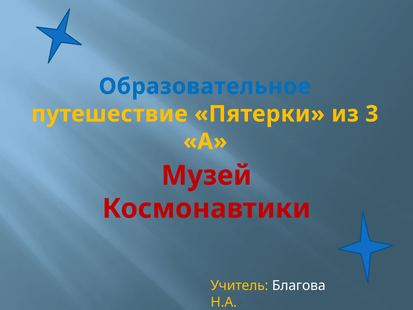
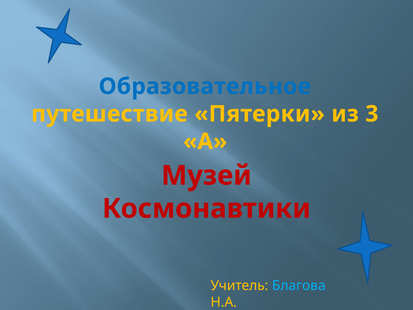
Благова colour: white -> light blue (299, 285)
